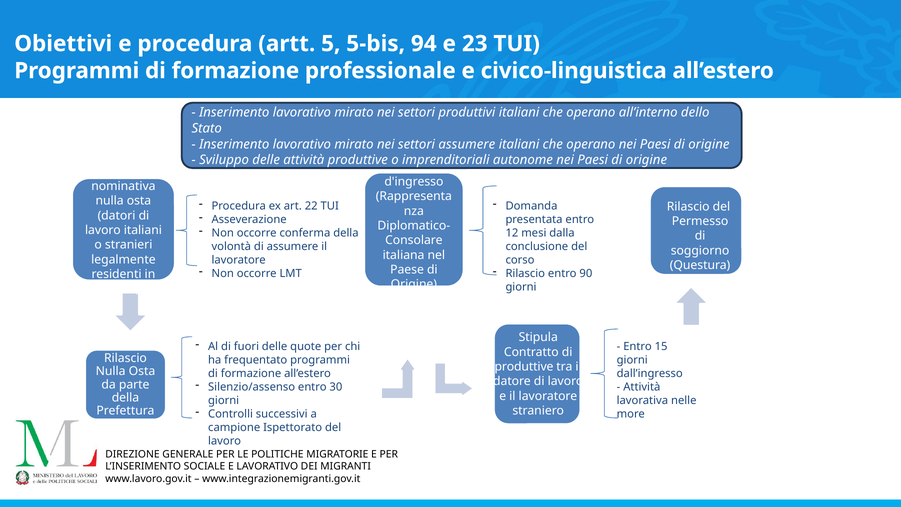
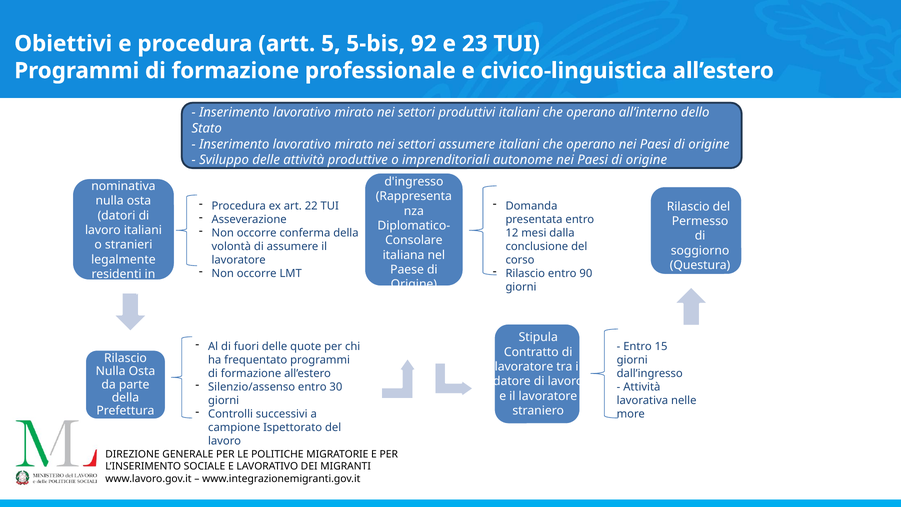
94: 94 -> 92 (424, 44)
produttive: produttive -> lavoratore (524, 367)
